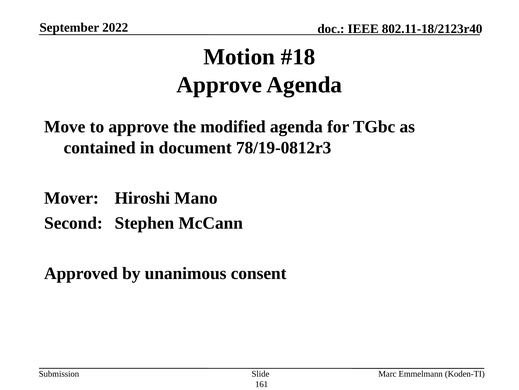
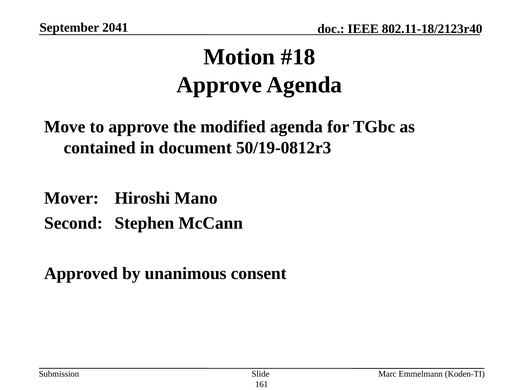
2022: 2022 -> 2041 (115, 28)
78/19-0812r3: 78/19-0812r3 -> 50/19-0812r3 (284, 147)
